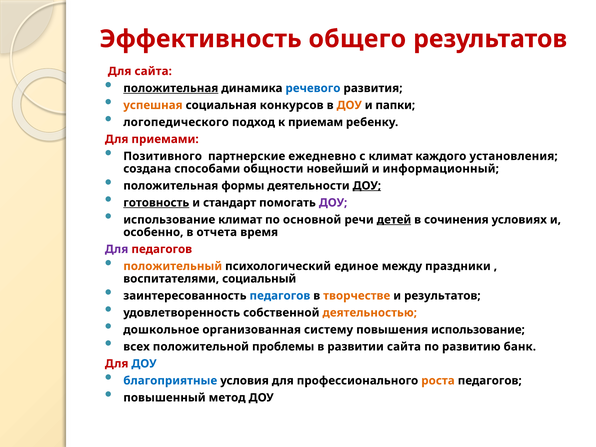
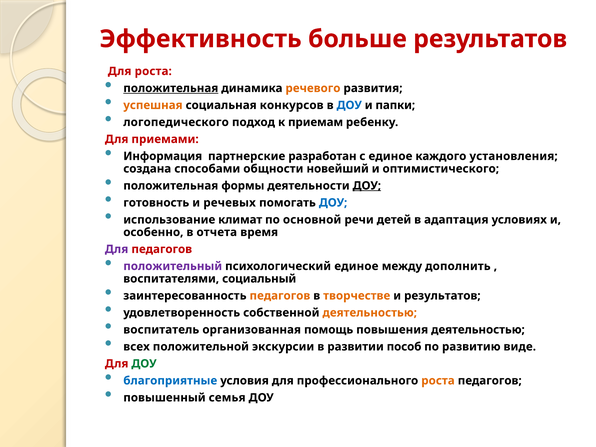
общего: общего -> больше (357, 39)
Для сайта: сайта -> роста (153, 71)
речевого colour: blue -> orange (313, 88)
ДОУ colour: orange -> blue (349, 105)
Позитивного: Позитивного -> Информация (163, 156)
ежедневно: ежедневно -> разработан (322, 156)
с климат: климат -> единое (390, 156)
информационный: информационный -> оптимистического (441, 169)
готовность underline: present -> none (156, 203)
стандарт: стандарт -> речевых (230, 203)
ДОУ colour: purple -> blue (333, 203)
детей underline: present -> none (394, 220)
сочинения: сочинения -> адаптация (456, 220)
положительный colour: orange -> purple (173, 266)
праздники: праздники -> дополнить (458, 266)
педагогов colour: blue -> orange (280, 296)
дошкольное: дошкольное -> воспитатель (161, 330)
систему: систему -> помощь (329, 330)
повышения использование: использование -> деятельностью (478, 330)
проблемы: проблемы -> экскурсии (283, 347)
развитии сайта: сайта -> пособ (404, 347)
банк: банк -> виде (520, 347)
ДОУ colour: blue -> green (144, 364)
метод: метод -> семья (227, 398)
